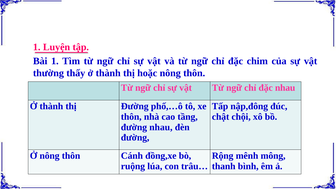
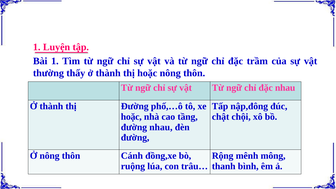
chim: chim -> trầm (257, 61)
thôn: thôn -> hoặc (131, 117)
